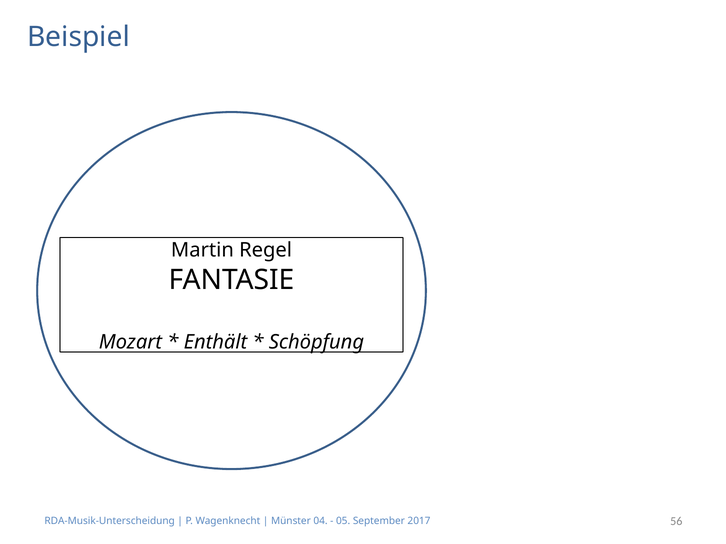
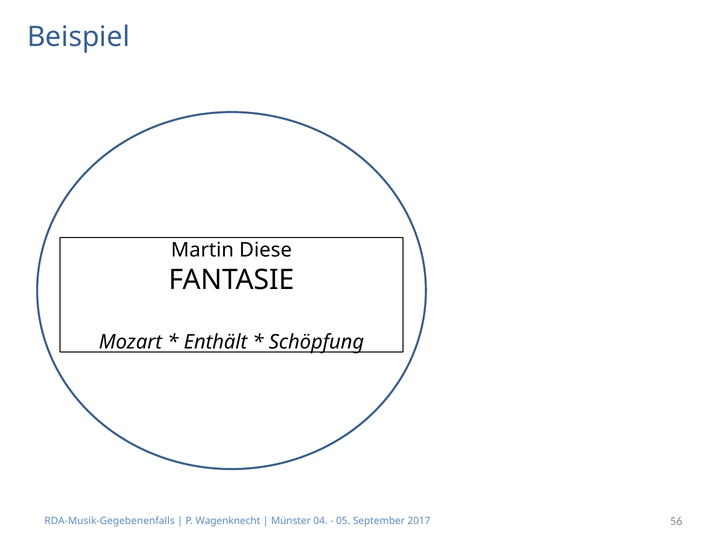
Regel: Regel -> Diese (266, 250)
RDA-Musik-Unterscheidung: RDA-Musik-Unterscheidung -> RDA-Musik-Gegebenenfalls (110, 521)
